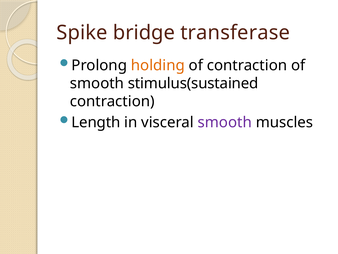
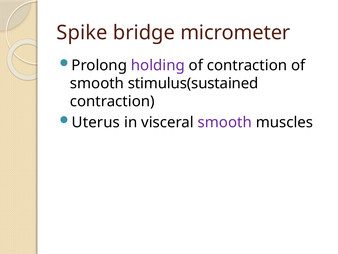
transferase: transferase -> micrometer (235, 33)
holding colour: orange -> purple (158, 65)
Length: Length -> Uterus (96, 122)
